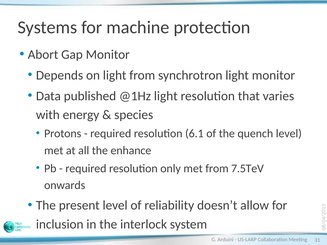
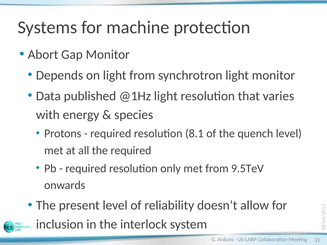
6.1: 6.1 -> 8.1 (194, 134)
the enhance: enhance -> required (131, 151)
7.5TeV: 7.5TeV -> 9.5TeV (247, 169)
